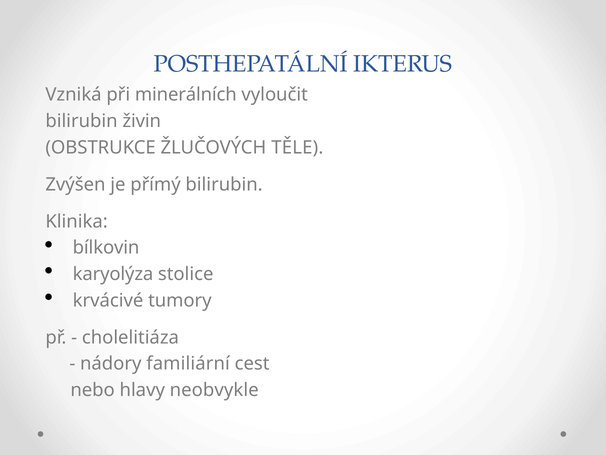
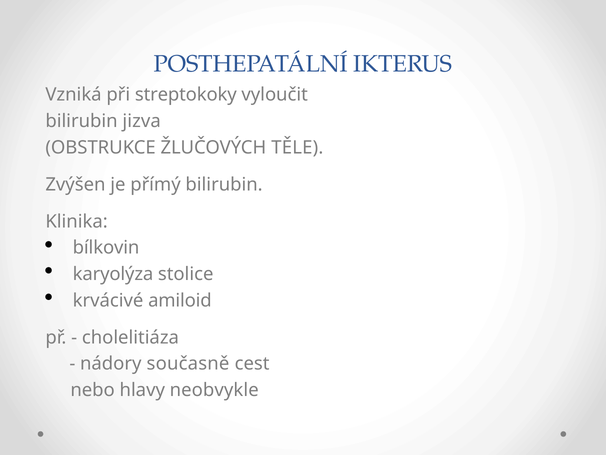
minerálních: minerálních -> streptokoky (186, 95)
živin: živin -> jizva (142, 121)
tumory: tumory -> amiloid (180, 300)
familiární: familiární -> současně (188, 363)
